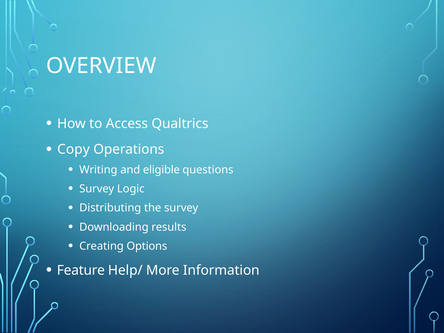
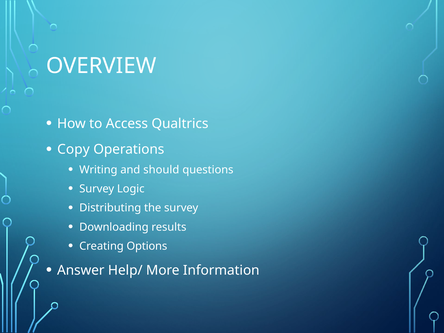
eligible: eligible -> should (161, 170)
Feature: Feature -> Answer (81, 270)
